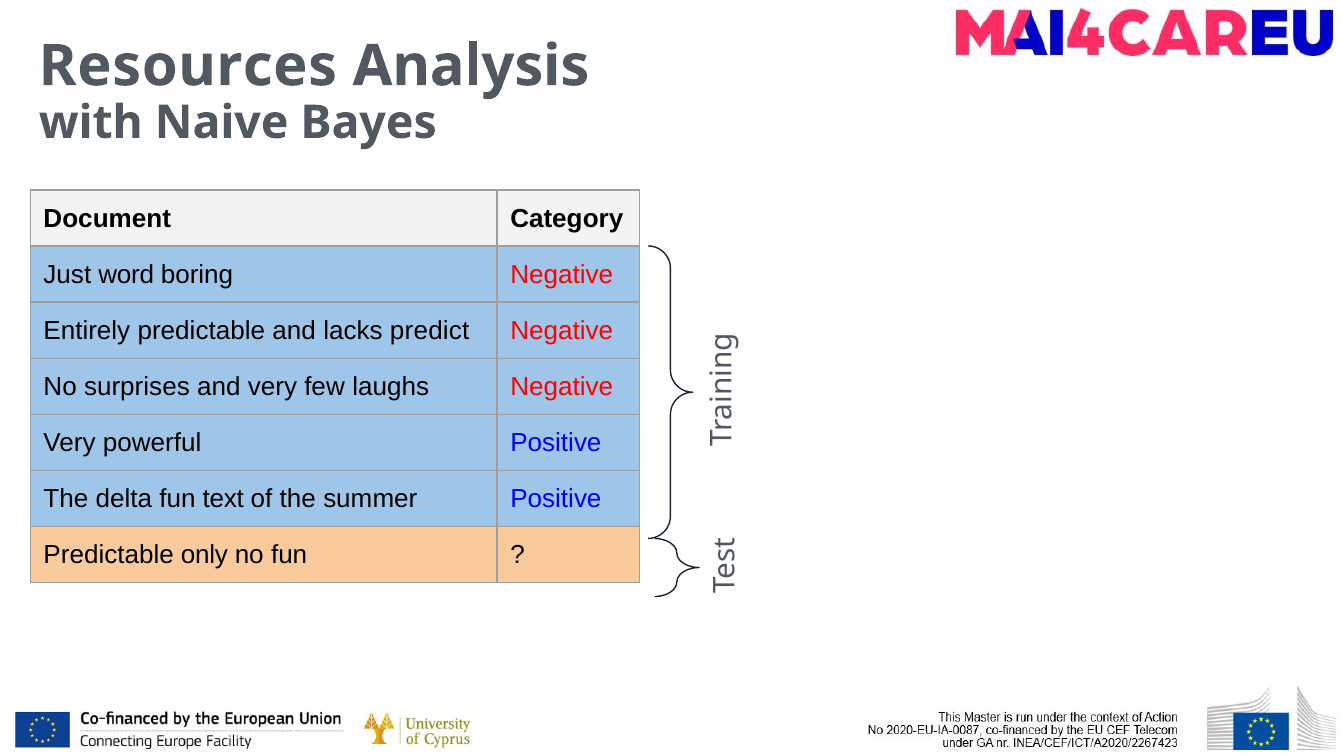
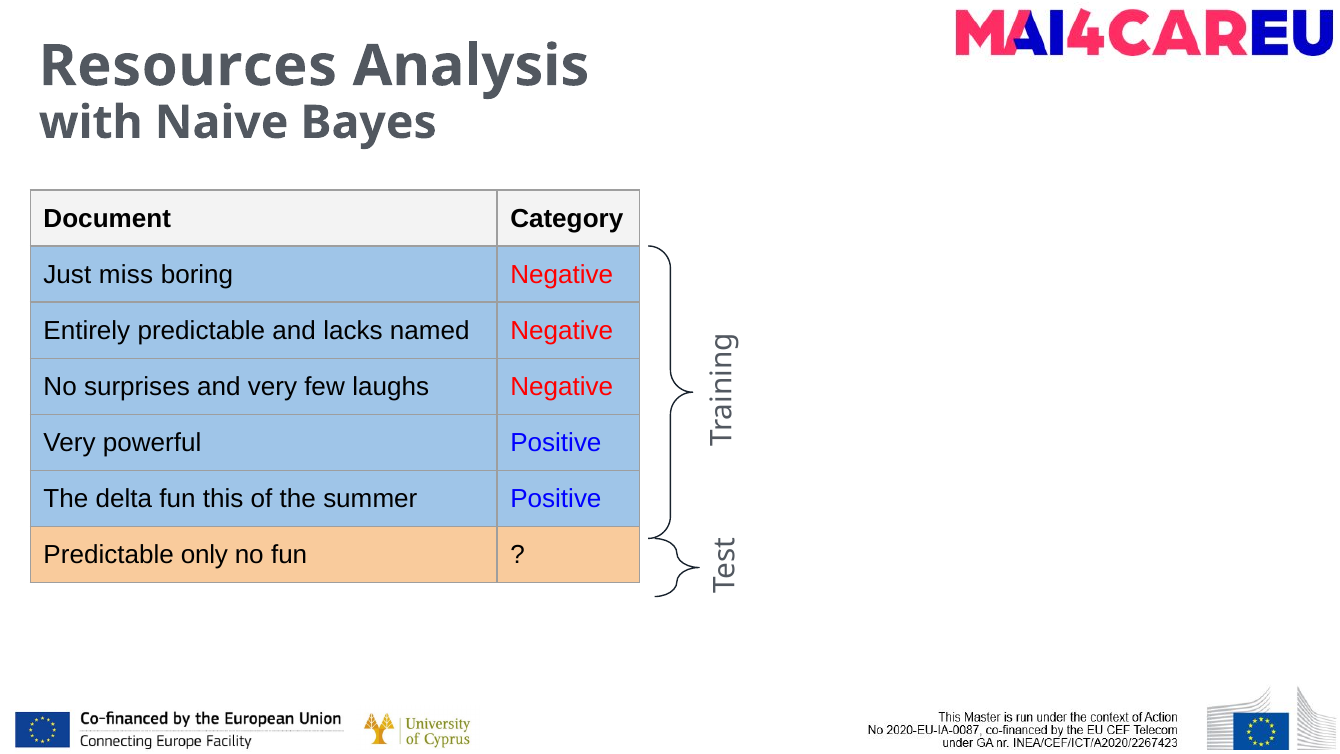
word: word -> miss (126, 274)
predict: predict -> named (430, 330)
text: text -> this (223, 498)
